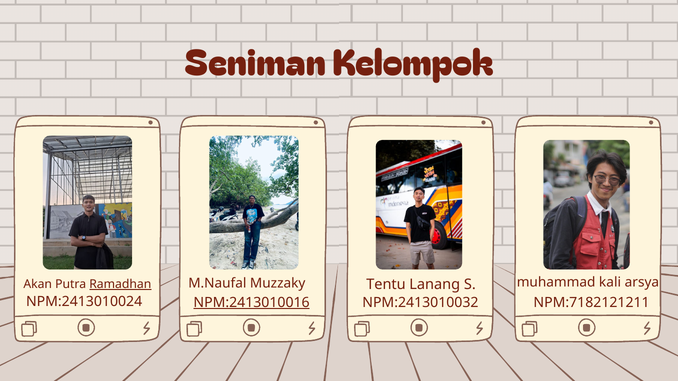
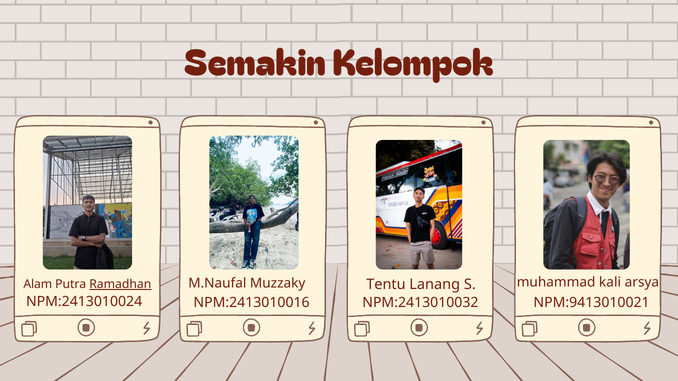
Seniman: Seniman -> Semakin (255, 64)
Akan: Akan -> Alam (38, 284)
NPM:2413010016 underline: present -> none (252, 303)
NPM:7182121211: NPM:7182121211 -> NPM:9413010021 (592, 303)
